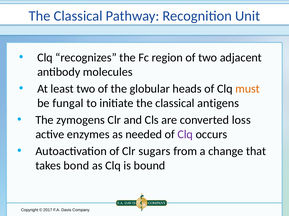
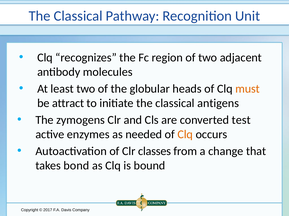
fungal: fungal -> attract (68, 103)
loss: loss -> test (241, 120)
Clq colour: purple -> orange (185, 135)
sugars: sugars -> classes (155, 152)
